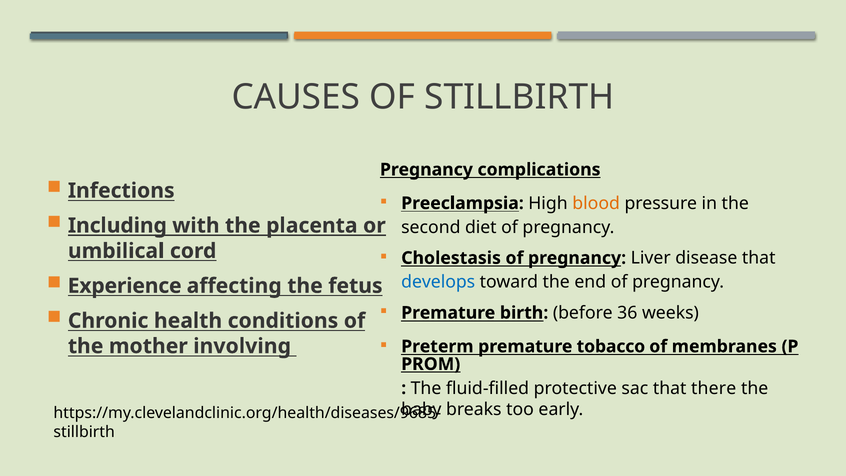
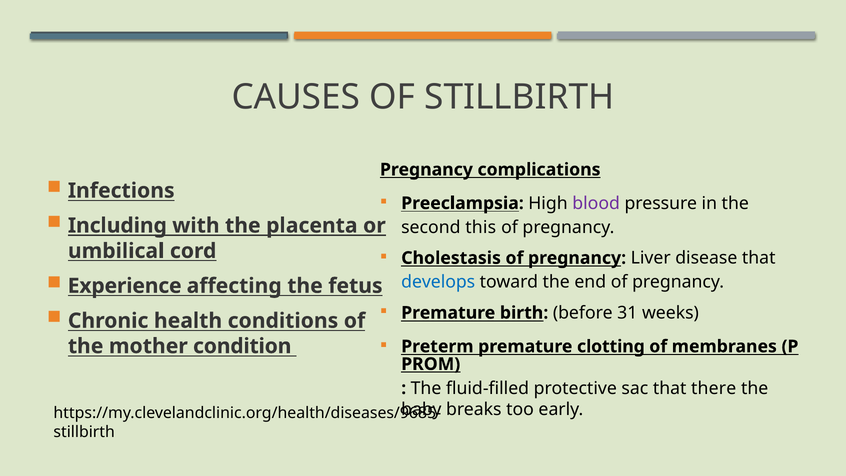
blood colour: orange -> purple (596, 203)
diet: diet -> this (481, 227)
36: 36 -> 31 (627, 313)
tobacco: tobacco -> clotting (611, 346)
involving: involving -> condition (242, 346)
